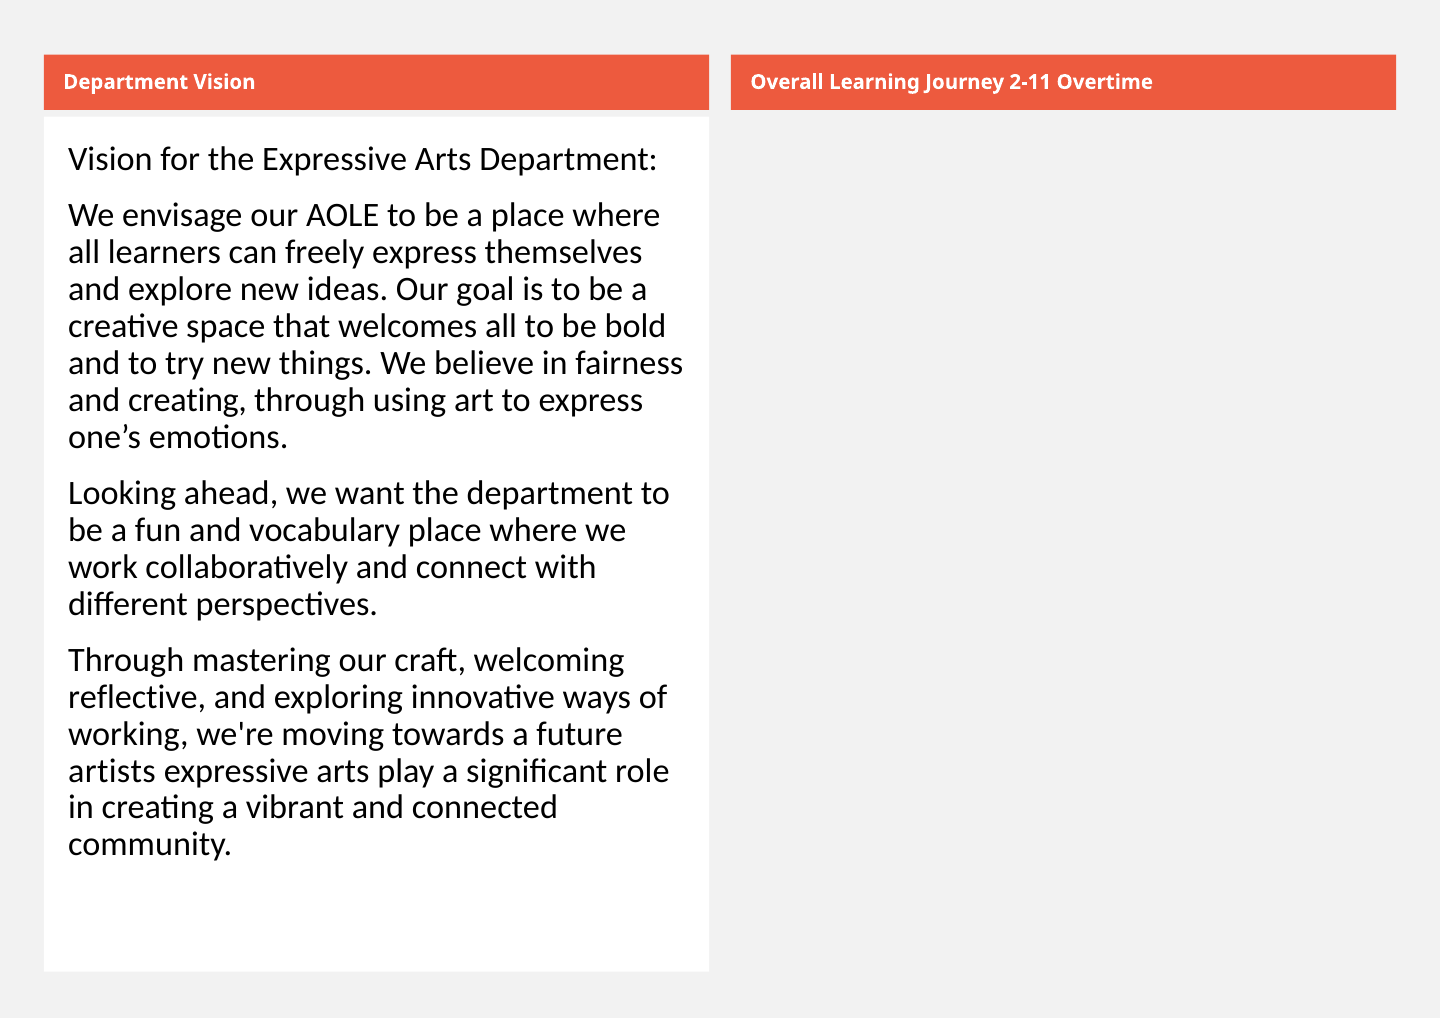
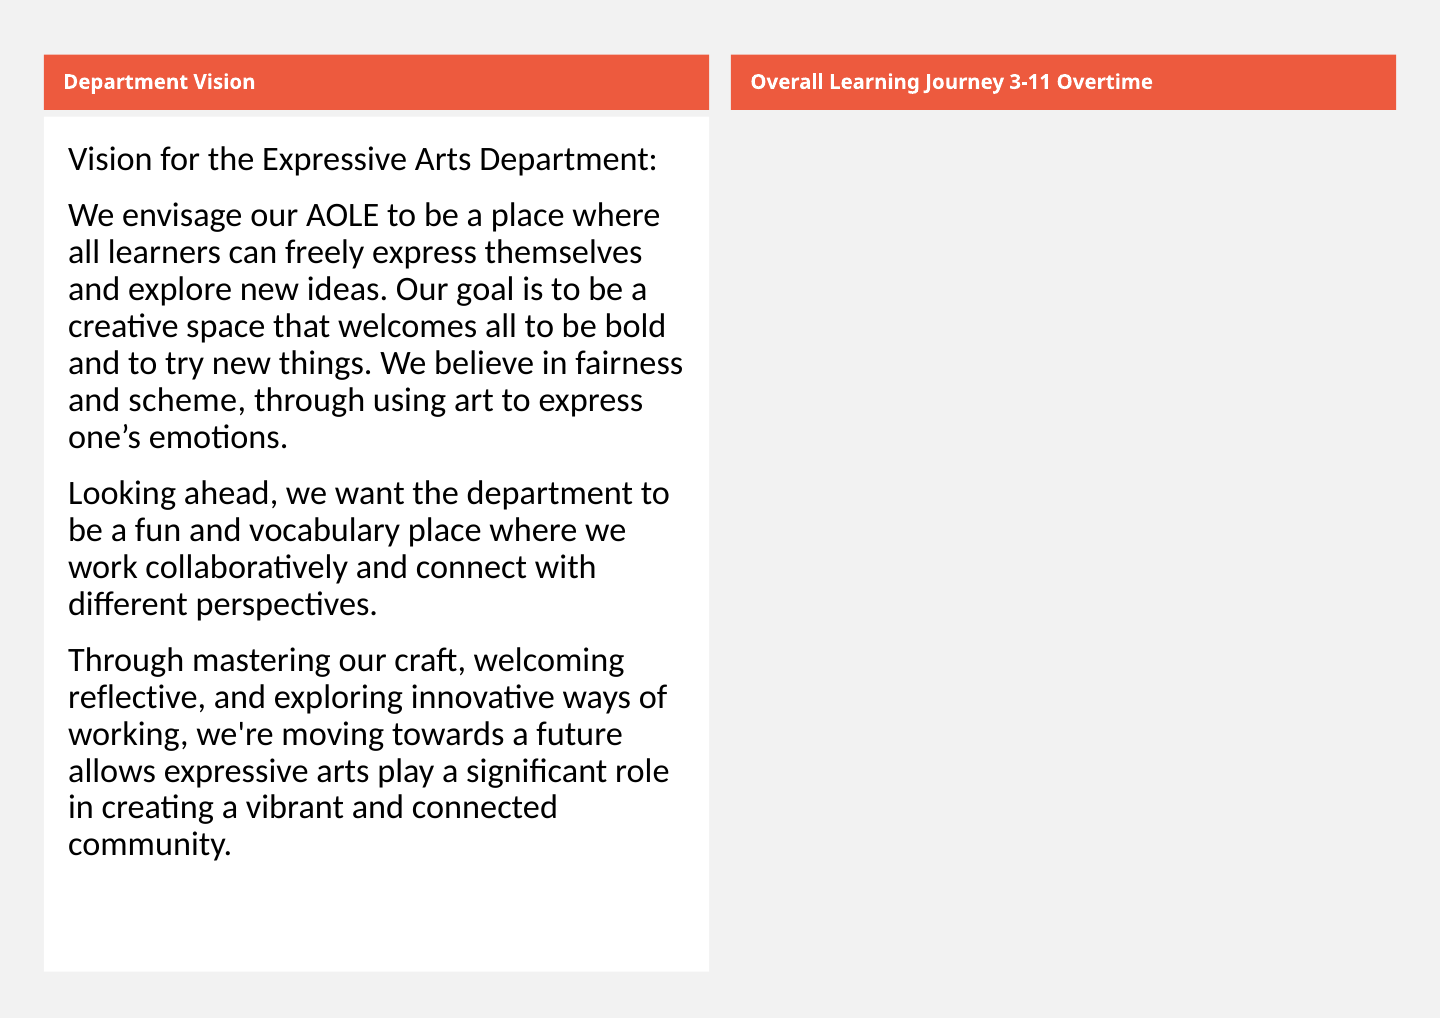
2-11: 2-11 -> 3-11 (1030, 82)
and creating: creating -> scheme (187, 400)
artists: artists -> allows (112, 771)
